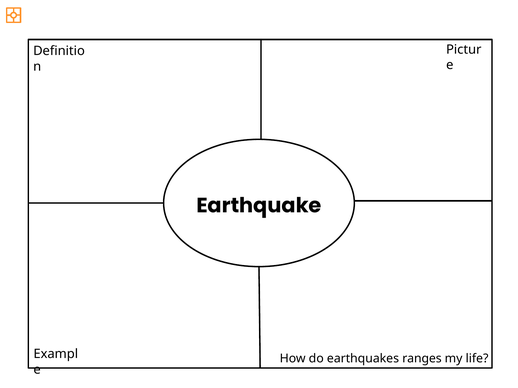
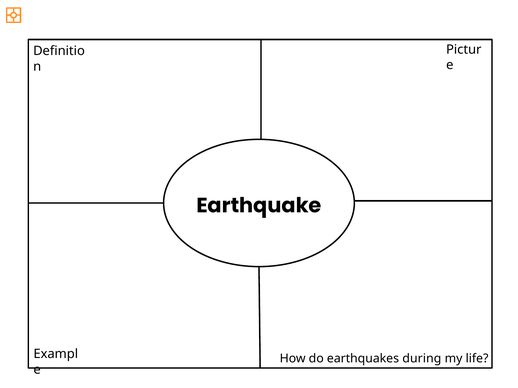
ranges: ranges -> during (422, 359)
